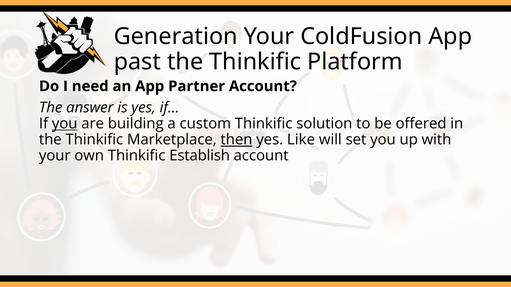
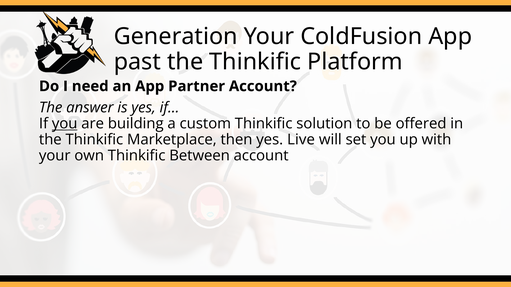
then underline: present -> none (236, 140)
Like: Like -> Live (301, 140)
Establish: Establish -> Between (200, 156)
